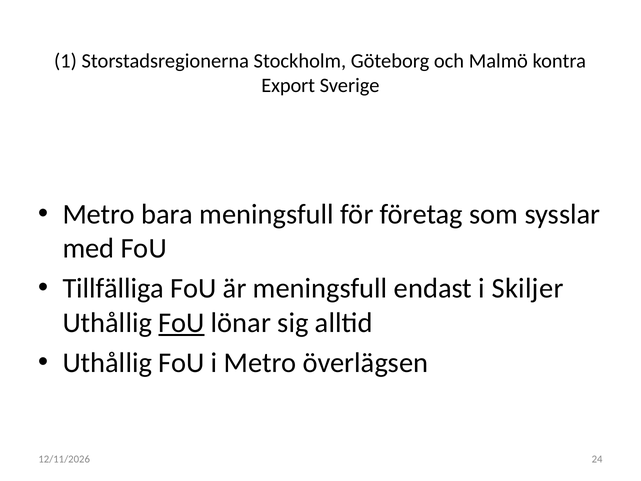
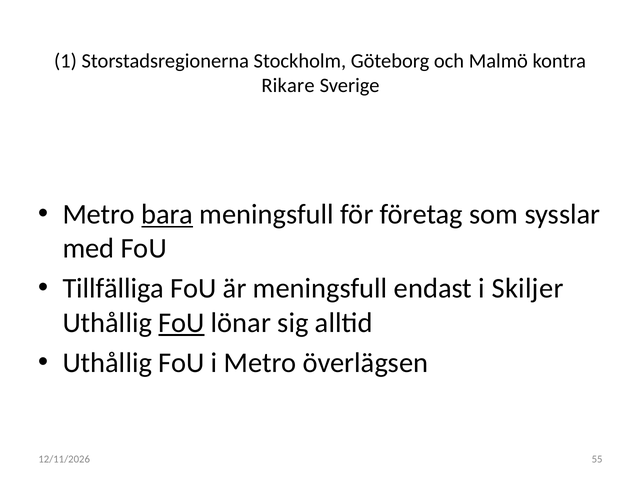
Export: Export -> Rikare (288, 85)
bara underline: none -> present (167, 214)
24: 24 -> 55 (597, 459)
